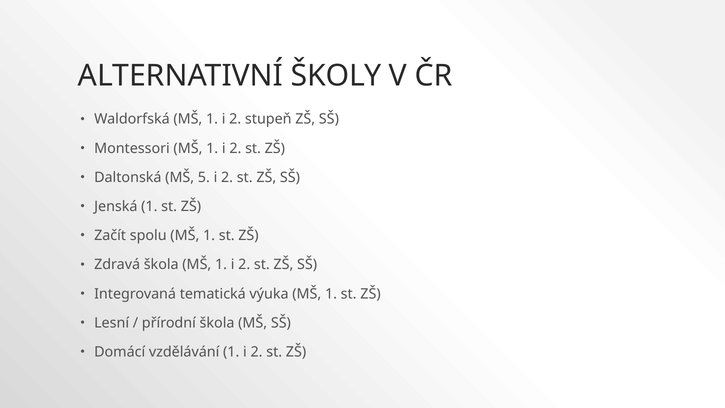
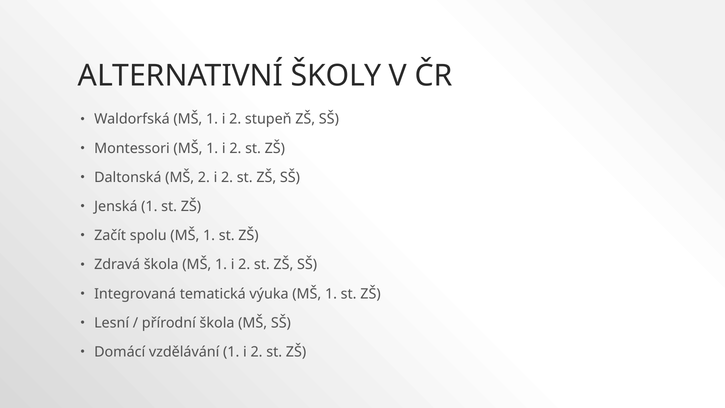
MŠ 5: 5 -> 2 (204, 177)
